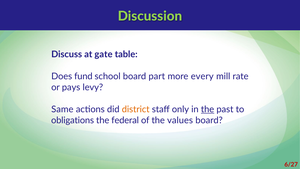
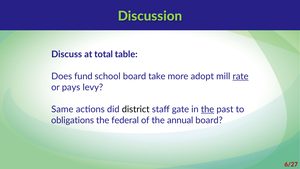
gate: gate -> total (104, 54)
part: part -> take (157, 76)
every: every -> adopt (202, 76)
rate underline: none -> present (241, 76)
district colour: orange -> black (136, 109)
only: only -> gate (180, 109)
values: values -> annual (180, 120)
